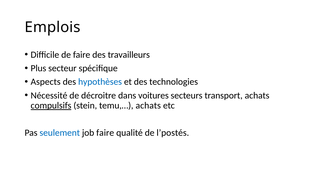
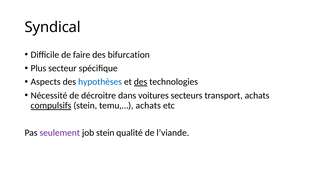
Emplois: Emplois -> Syndical (53, 27)
travailleurs: travailleurs -> bifurcation (129, 55)
des underline: none -> present (141, 82)
seulement colour: blue -> purple (60, 133)
job faire: faire -> stein (105, 133)
l’postés: l’postés -> l’viande (173, 133)
